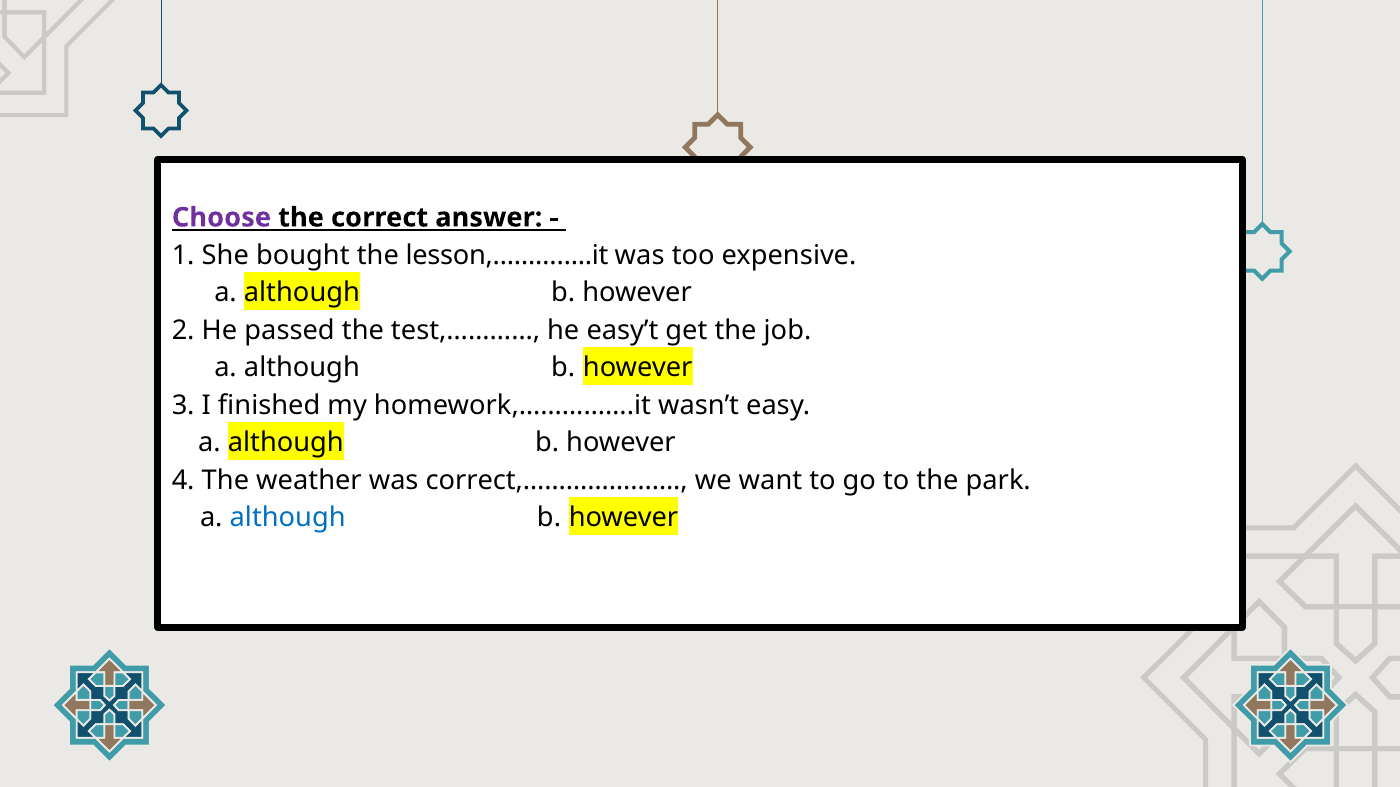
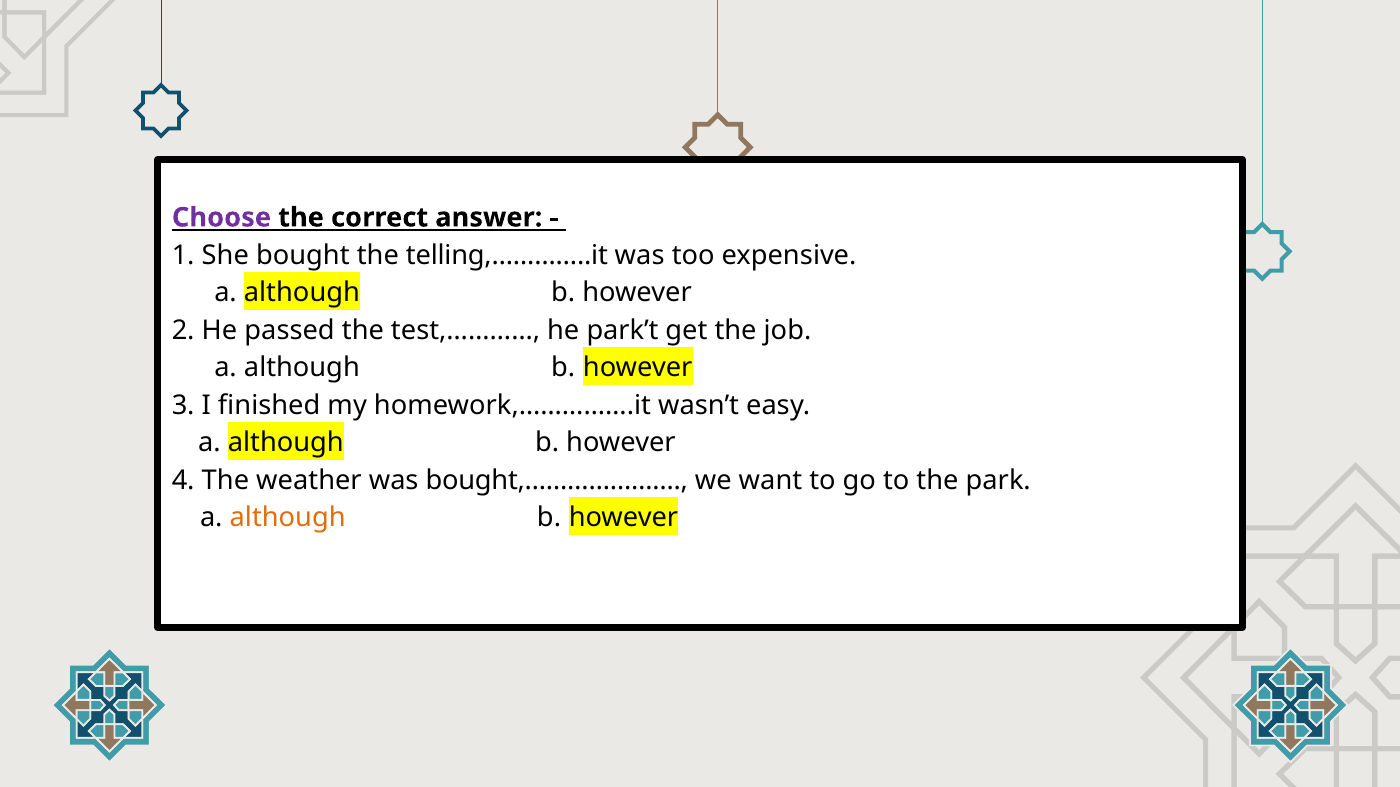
lesson,…………..it: lesson,…………..it -> telling,…………..it (507, 255)
easy’t: easy’t -> park’t (623, 330)
correct,…………………: correct,………………… -> bought,………………… (557, 480)
although colour: blue -> orange (288, 518)
